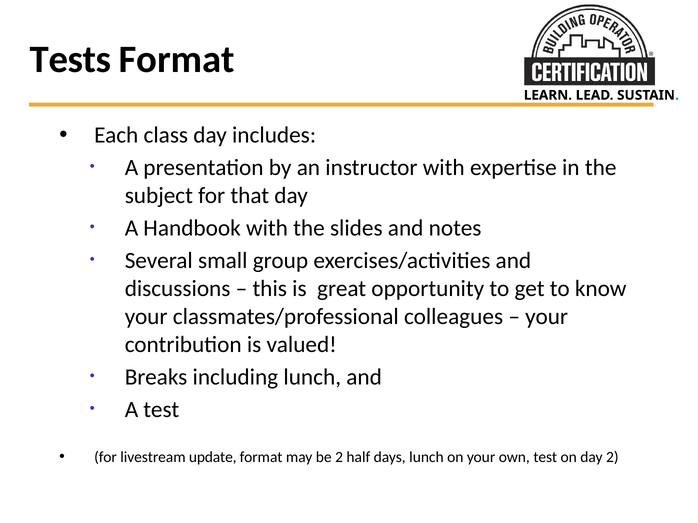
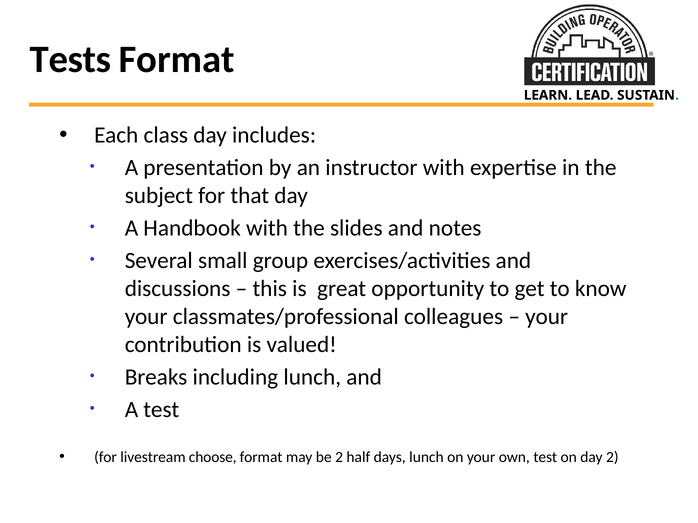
update: update -> choose (213, 457)
